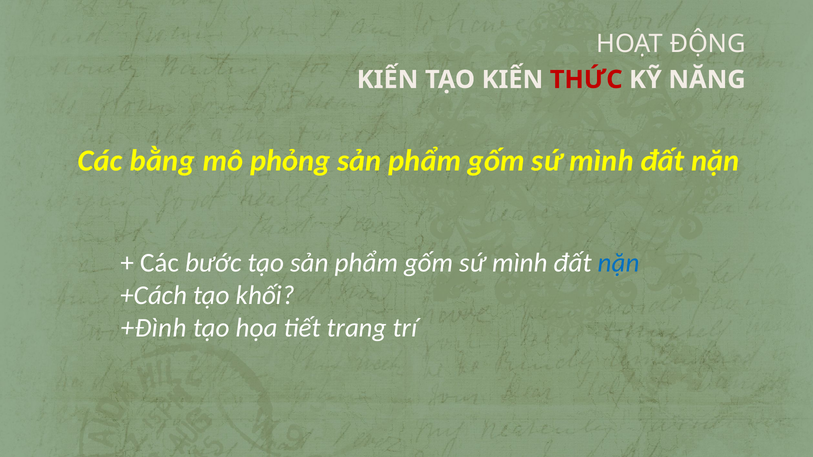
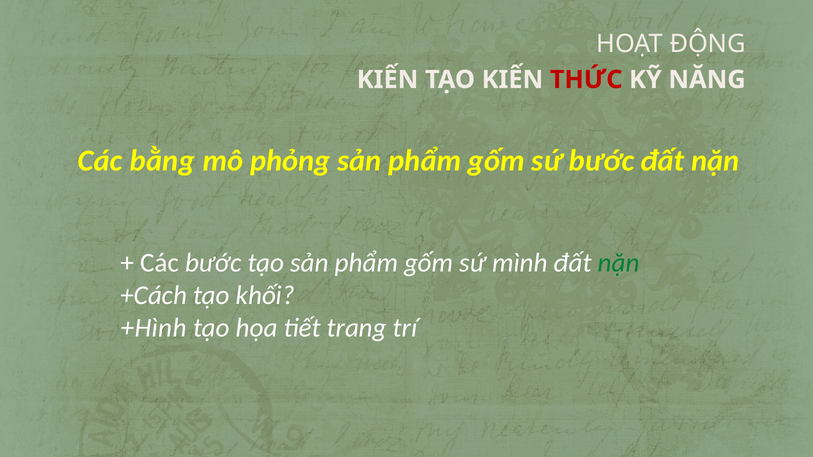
mình: mình -> bước (602, 161)
nặn colour: blue -> green (619, 263)
+Đình: +Đình -> +Hình (154, 328)
